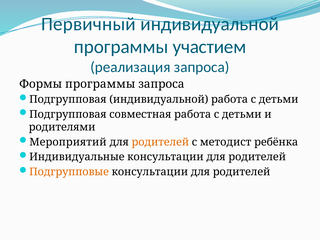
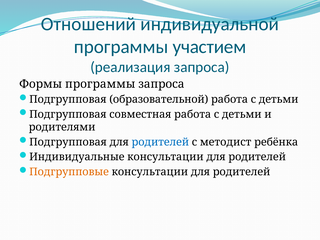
Первичный: Первичный -> Отношений (89, 24)
Подгрупповая индивидуальной: индивидуальной -> образовательной (159, 99)
Мероприятий: Мероприятий -> Подгрупповая (68, 142)
родителей colour: orange -> blue (160, 142)
